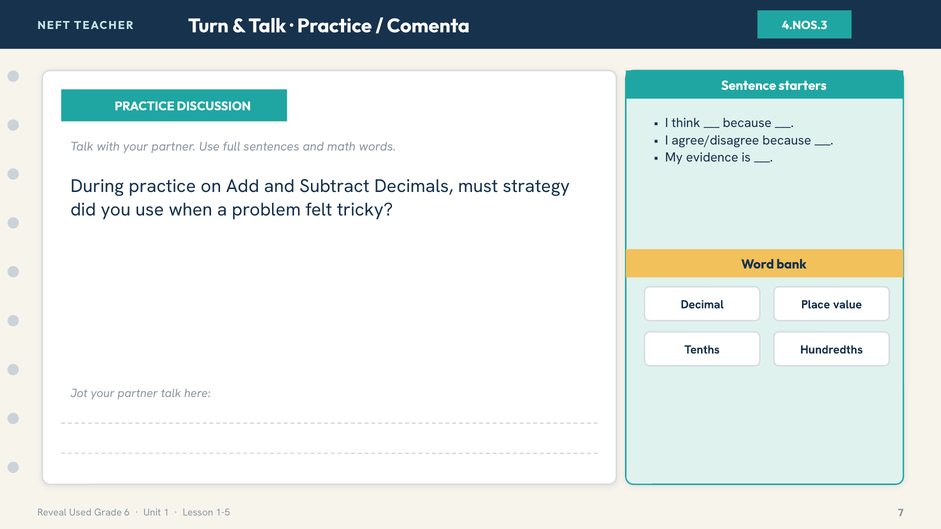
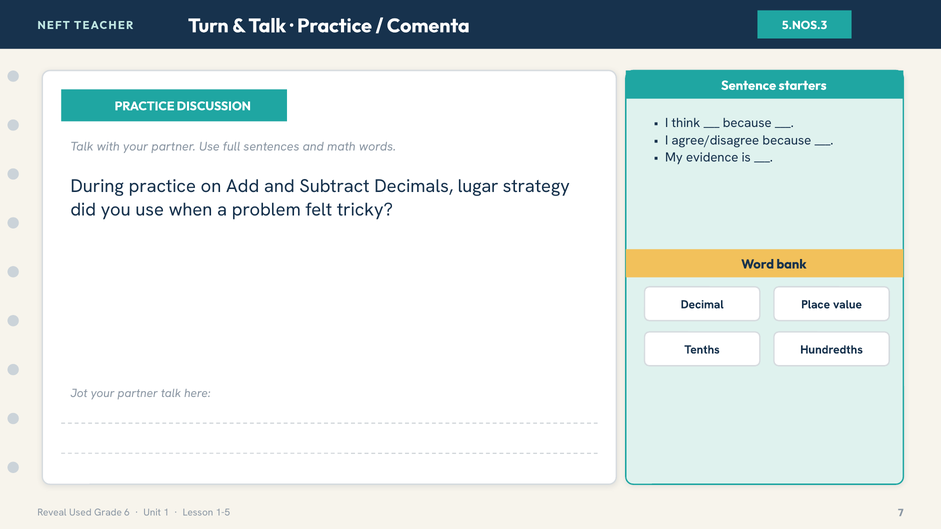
4.NOS.3: 4.NOS.3 -> 5.NOS.3 (805, 25)
must: must -> lugar (478, 186)
